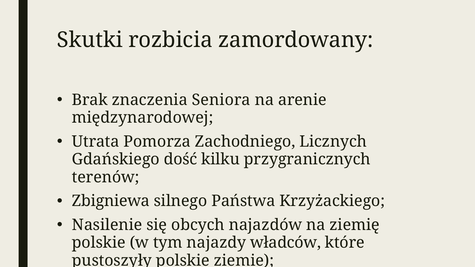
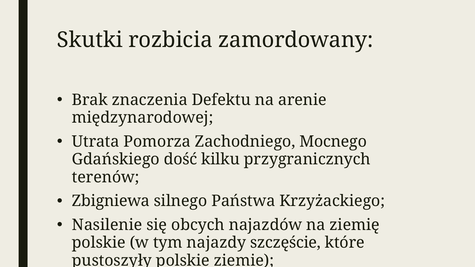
Seniora: Seniora -> Defektu (221, 100)
Licznych: Licznych -> Mocnego (333, 142)
władców: władców -> szczęście (286, 243)
